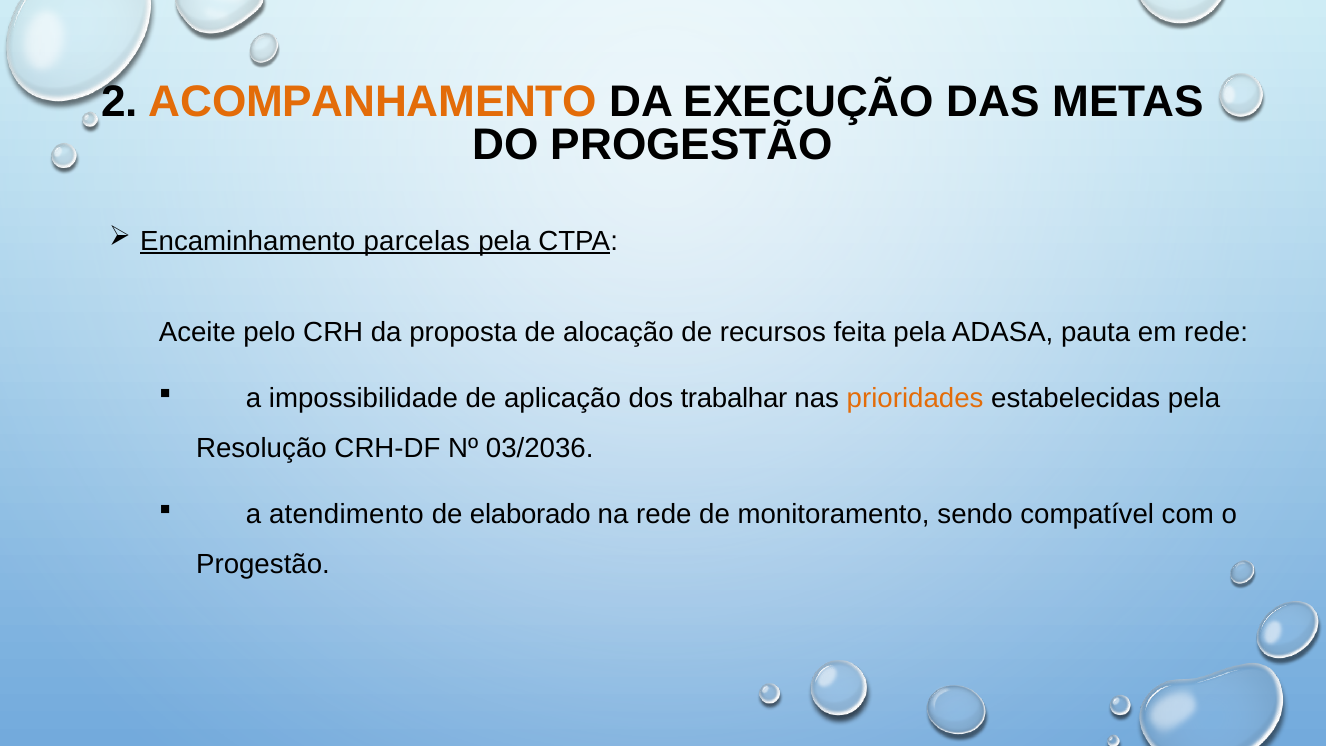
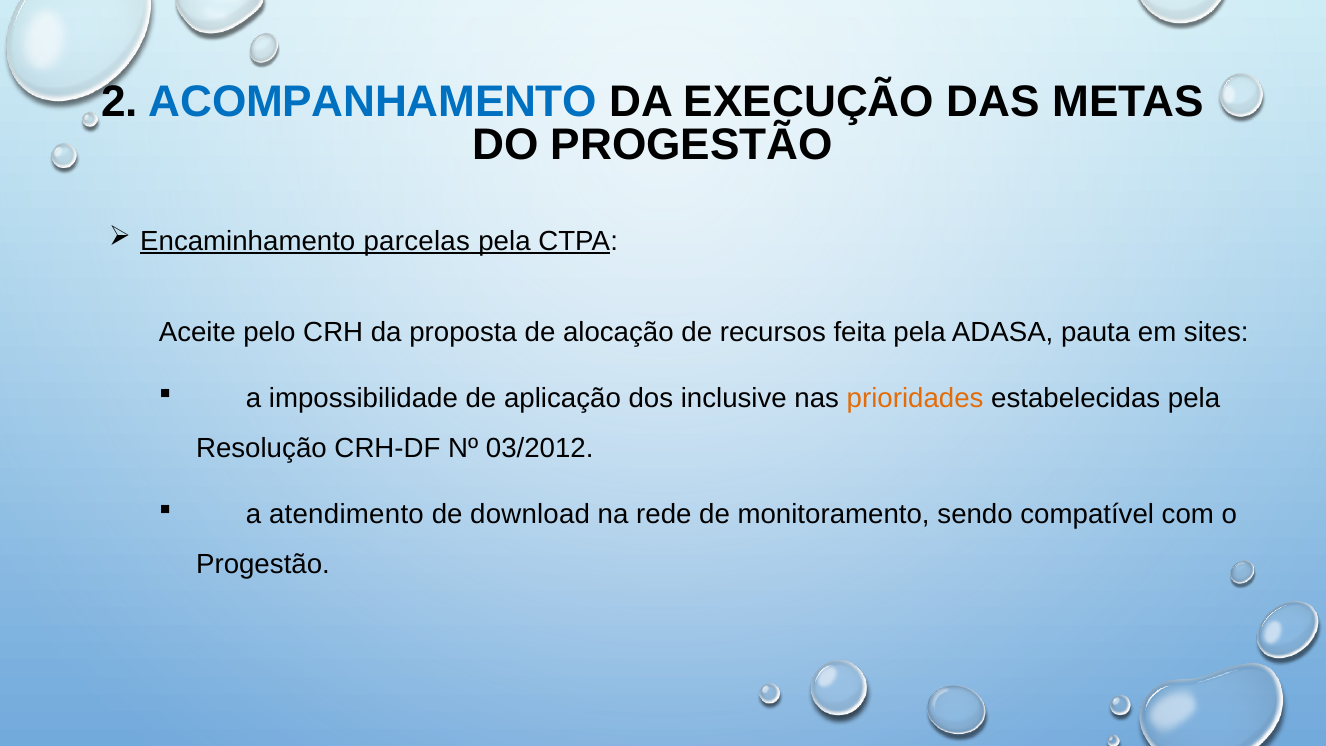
ACOMPANHAMENTO colour: orange -> blue (373, 102)
em rede: rede -> sites (1216, 332)
trabalhar: trabalhar -> inclusive (734, 399)
03/2036: 03/2036 -> 03/2012 (540, 448)
elaborado: elaborado -> download (530, 515)
